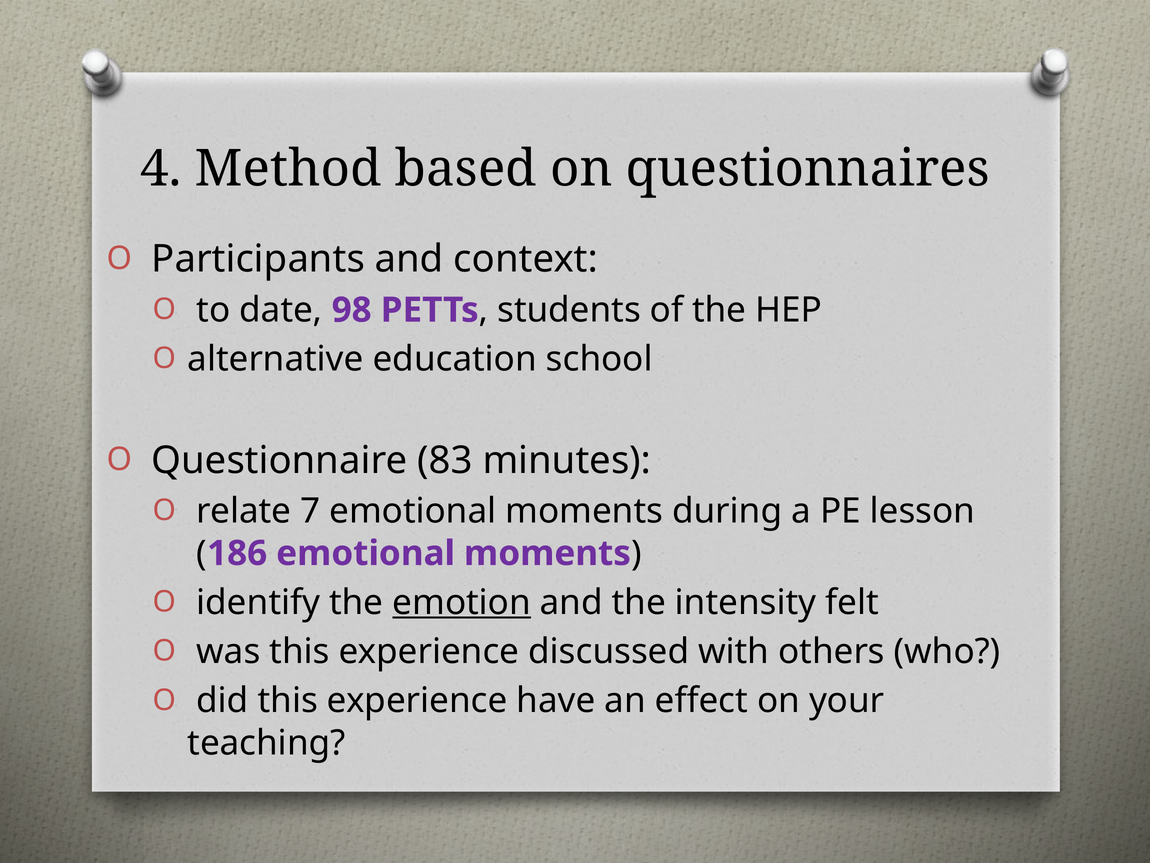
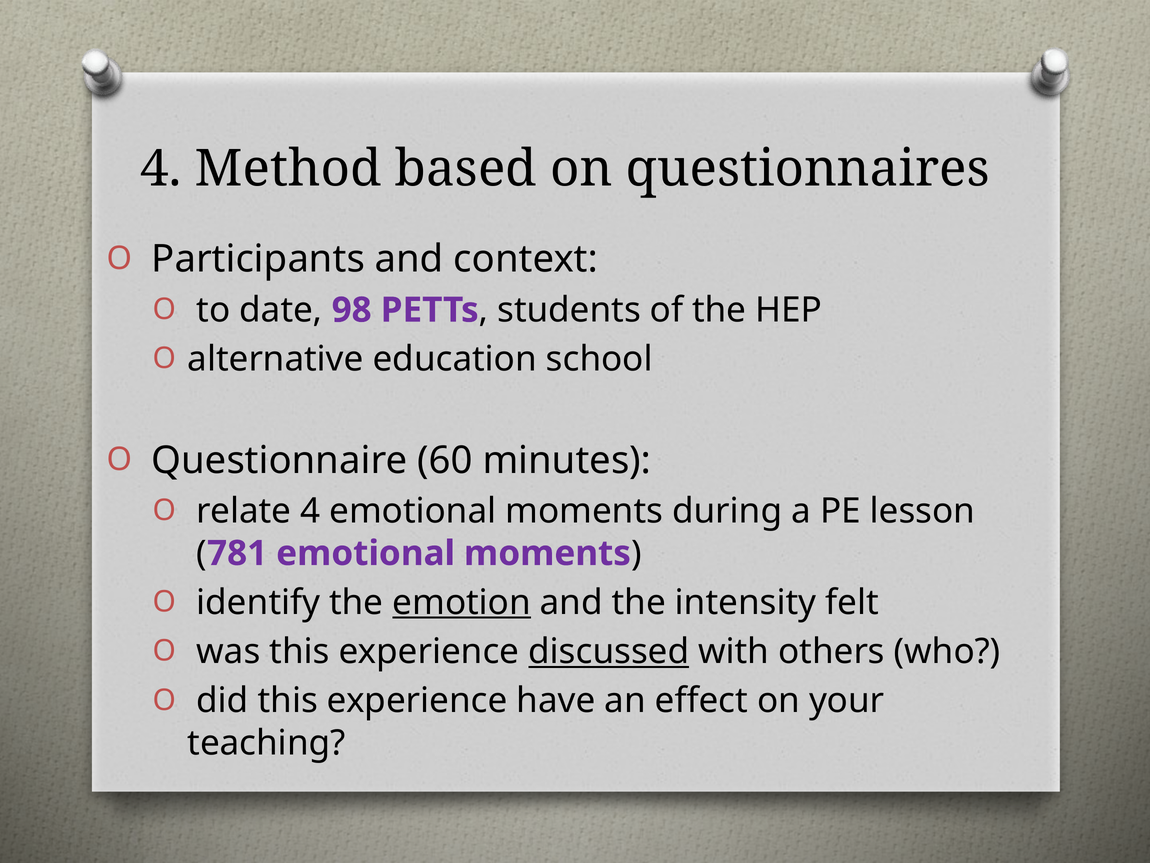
83: 83 -> 60 (445, 460)
relate 7: 7 -> 4 (310, 511)
186: 186 -> 781 (237, 553)
discussed underline: none -> present (609, 651)
